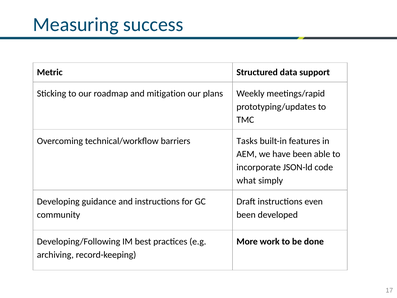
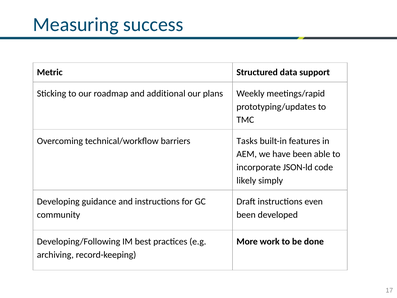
mitigation: mitigation -> additional (166, 93)
what: what -> likely (246, 180)
